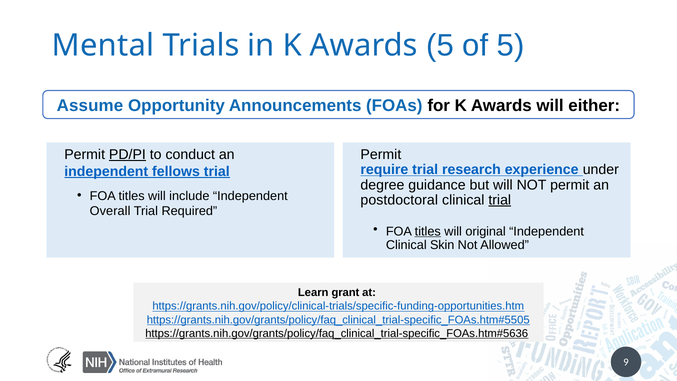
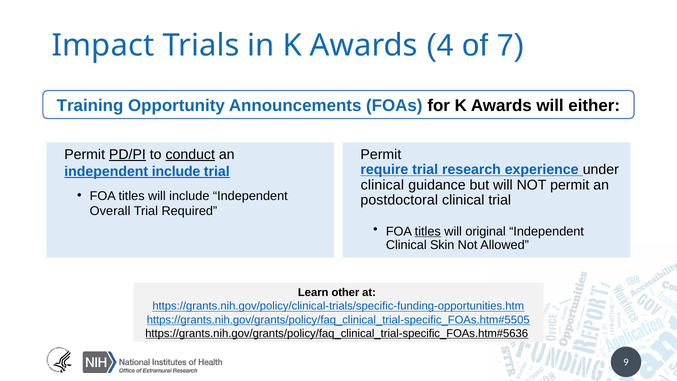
Mental: Mental -> Impact (103, 45)
Awards 5: 5 -> 4 (440, 45)
of 5: 5 -> 7 (511, 45)
Assume: Assume -> Training (90, 106)
conduct underline: none -> present (190, 154)
independent fellows: fellows -> include (176, 171)
degree: degree -> clinical (382, 185)
trial underline: present -> none (500, 200)
grant: grant -> other (345, 293)
